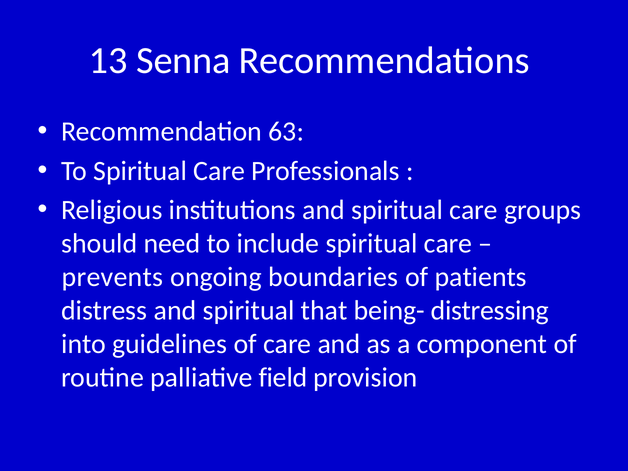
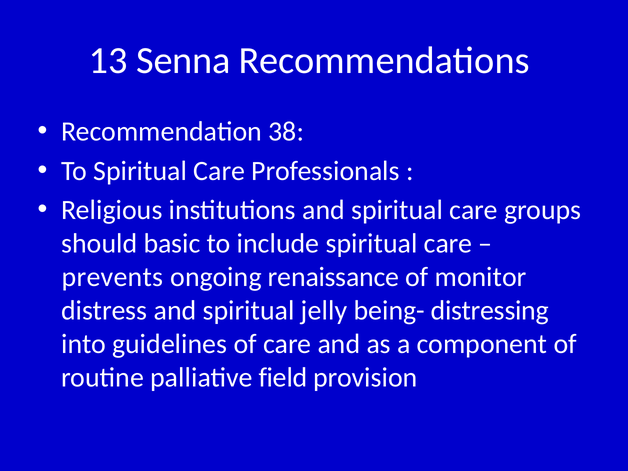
63: 63 -> 38 (286, 132)
need: need -> basic (172, 243)
boundaries: boundaries -> renaissance (334, 277)
patients: patients -> monitor (481, 277)
that: that -> jelly (324, 310)
